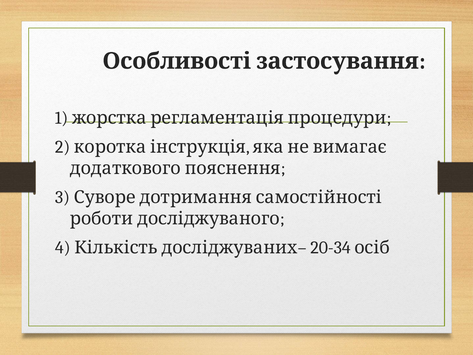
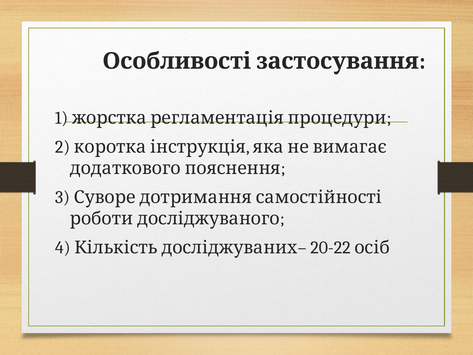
20-34: 20-34 -> 20-22 (330, 247)
